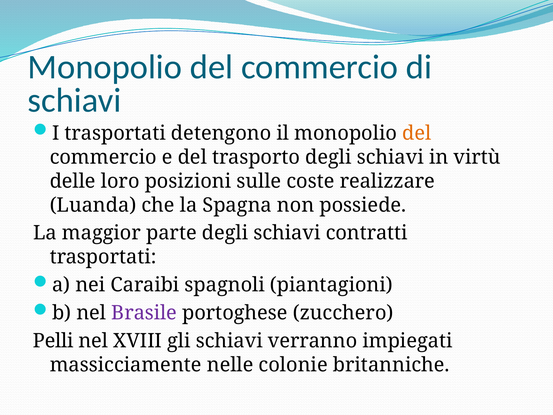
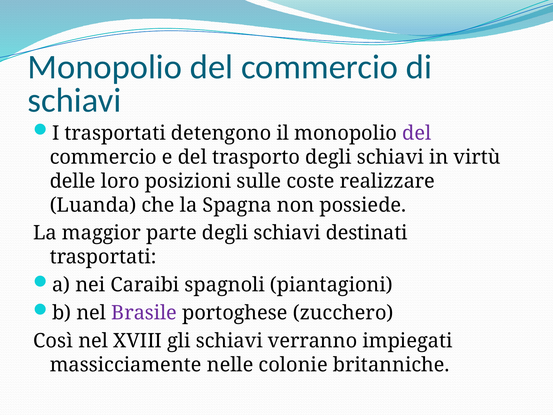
del colour: orange -> purple (417, 133)
contratti: contratti -> destinati (367, 233)
Pelli: Pelli -> Così (53, 341)
